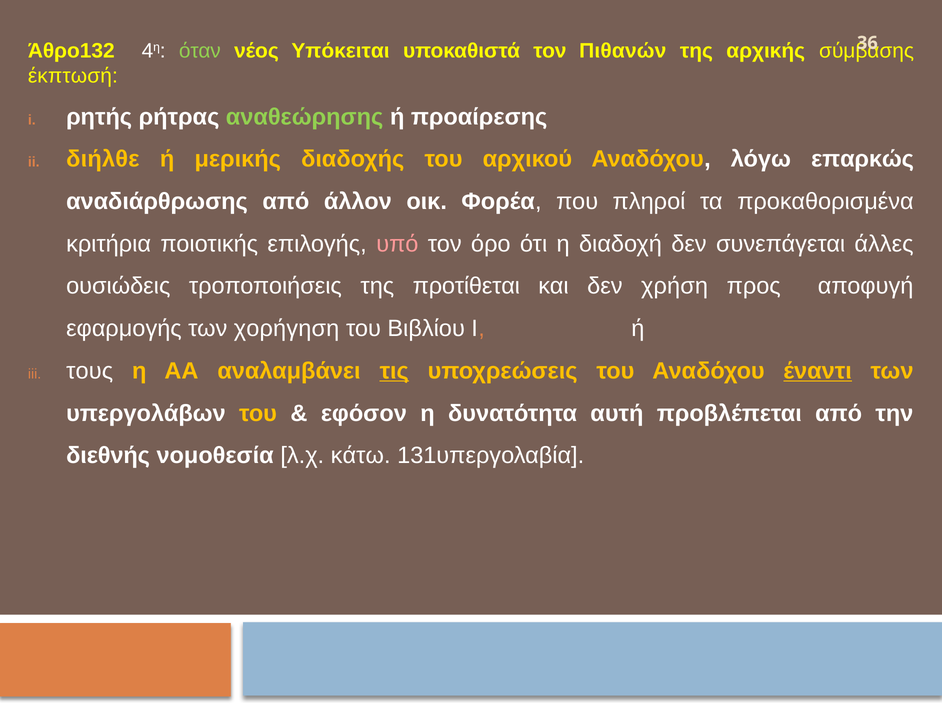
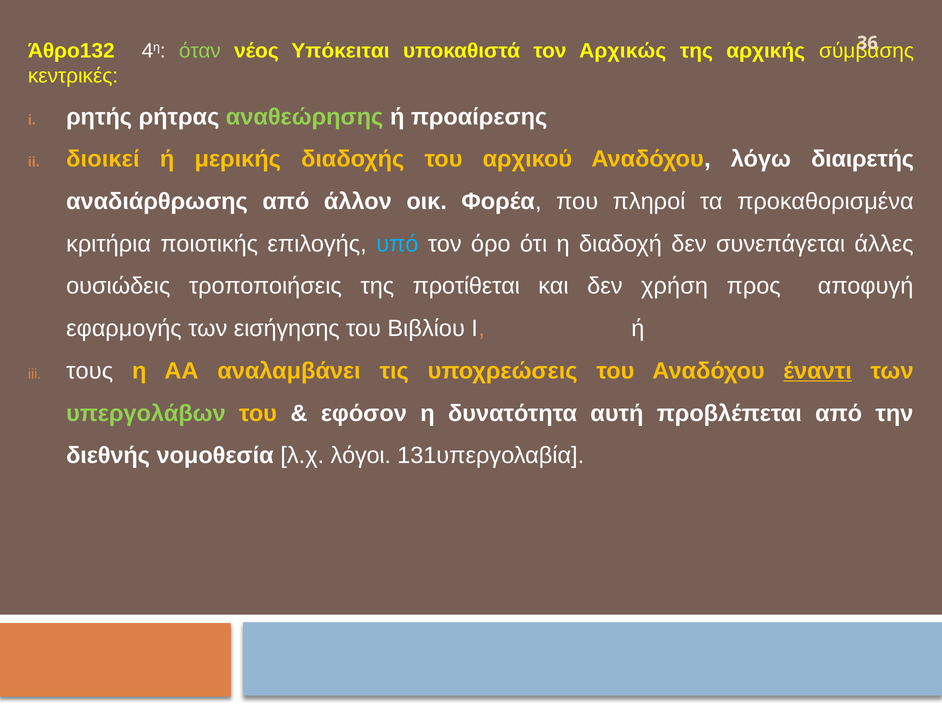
Πιθανών: Πιθανών -> Αρχικώς (623, 51)
έκπτωσή: έκπτωσή -> κεντρικές (73, 76)
διήλθε: διήλθε -> διοικεί (103, 159)
επαρκώς: επαρκώς -> διαιρετής (863, 159)
υπό colour: pink -> light blue (397, 244)
χορήγηση: χορήγηση -> εισήγησης (287, 329)
τις underline: present -> none (394, 371)
υπεργολάβων colour: white -> light green (146, 414)
κάτω: κάτω -> λόγοι (361, 456)
